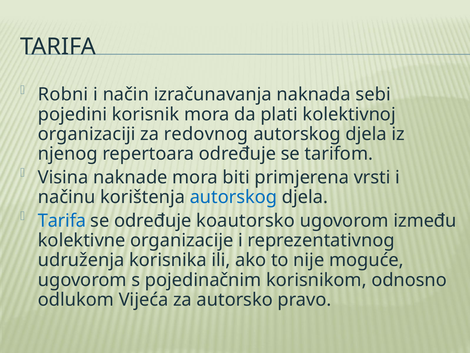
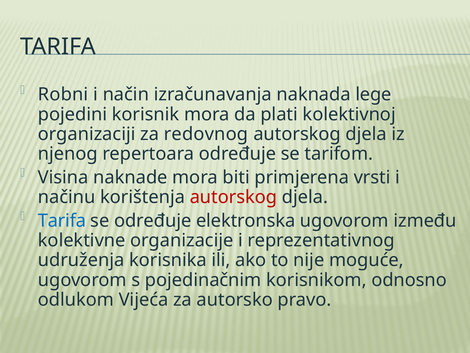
sebi: sebi -> lege (373, 94)
autorskog colour: blue -> red (233, 197)
koautorsko: koautorsko -> elektronska (246, 220)
